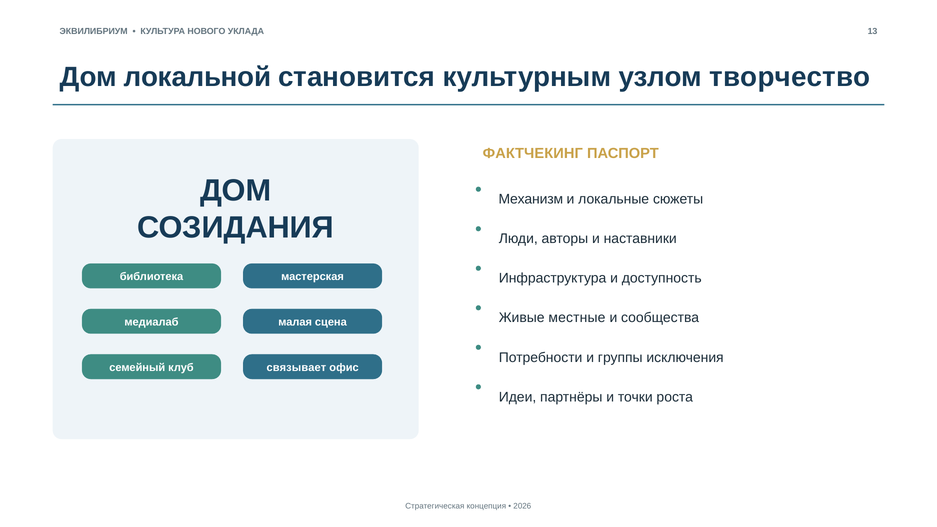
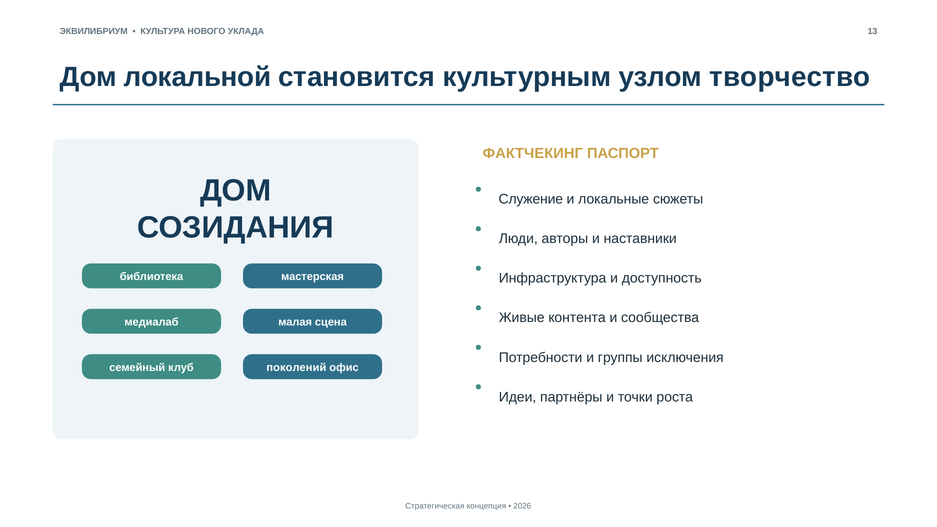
Механизм: Механизм -> Служение (531, 199)
местные: местные -> контента (577, 318)
связывает: связывает -> поколений (296, 367)
